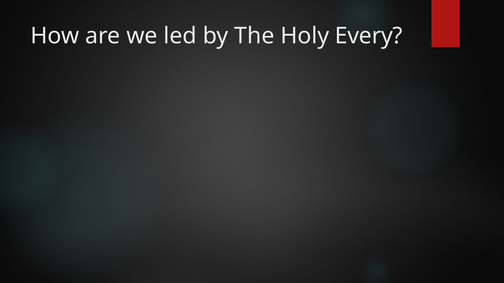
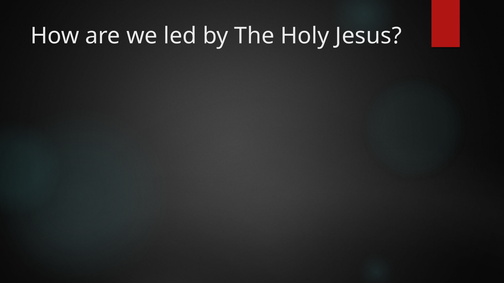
Every: Every -> Jesus (369, 36)
